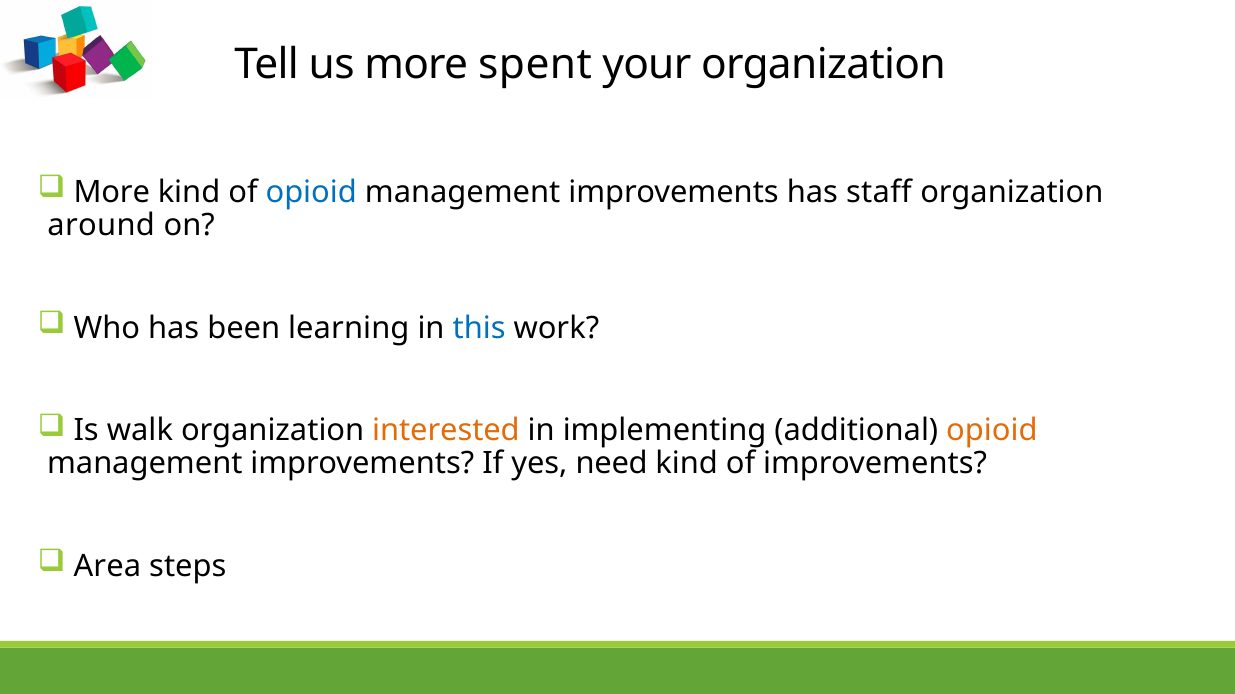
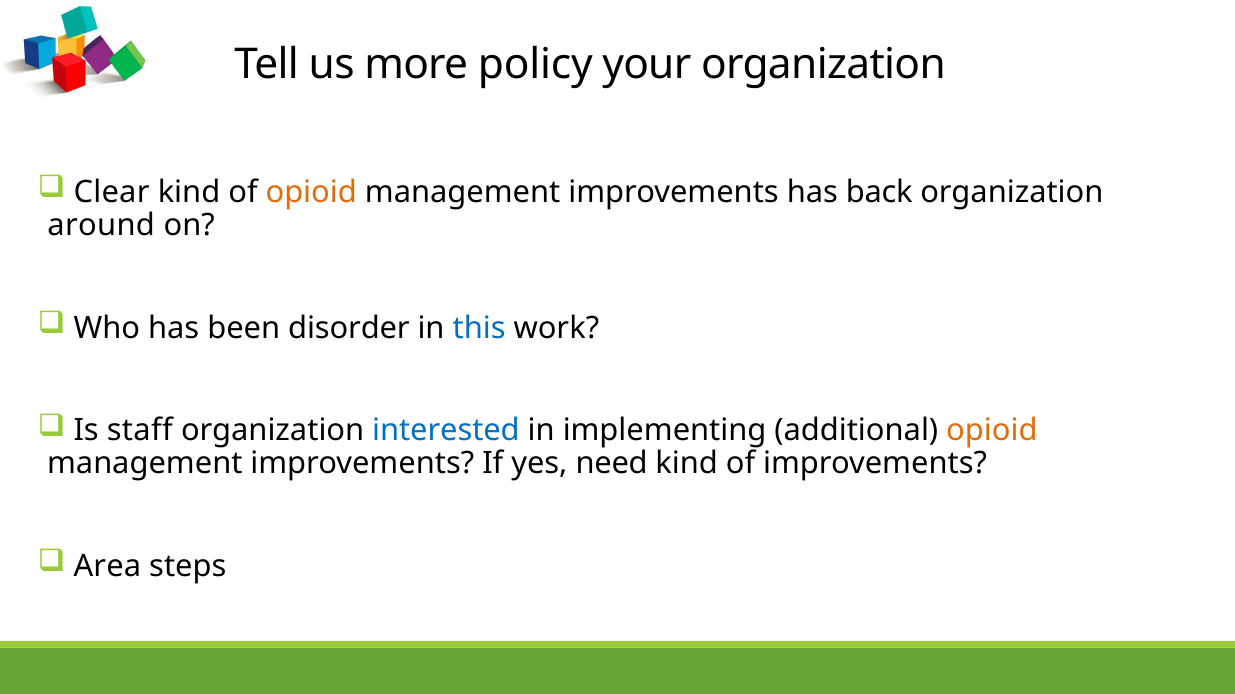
spent: spent -> policy (535, 64)
More: More -> Clear (112, 192)
opioid colour: blue -> orange (311, 192)
staff: staff -> back (879, 192)
learning: learning -> disorder (349, 328)
walk: walk -> staff (140, 431)
interested colour: orange -> blue (446, 431)
